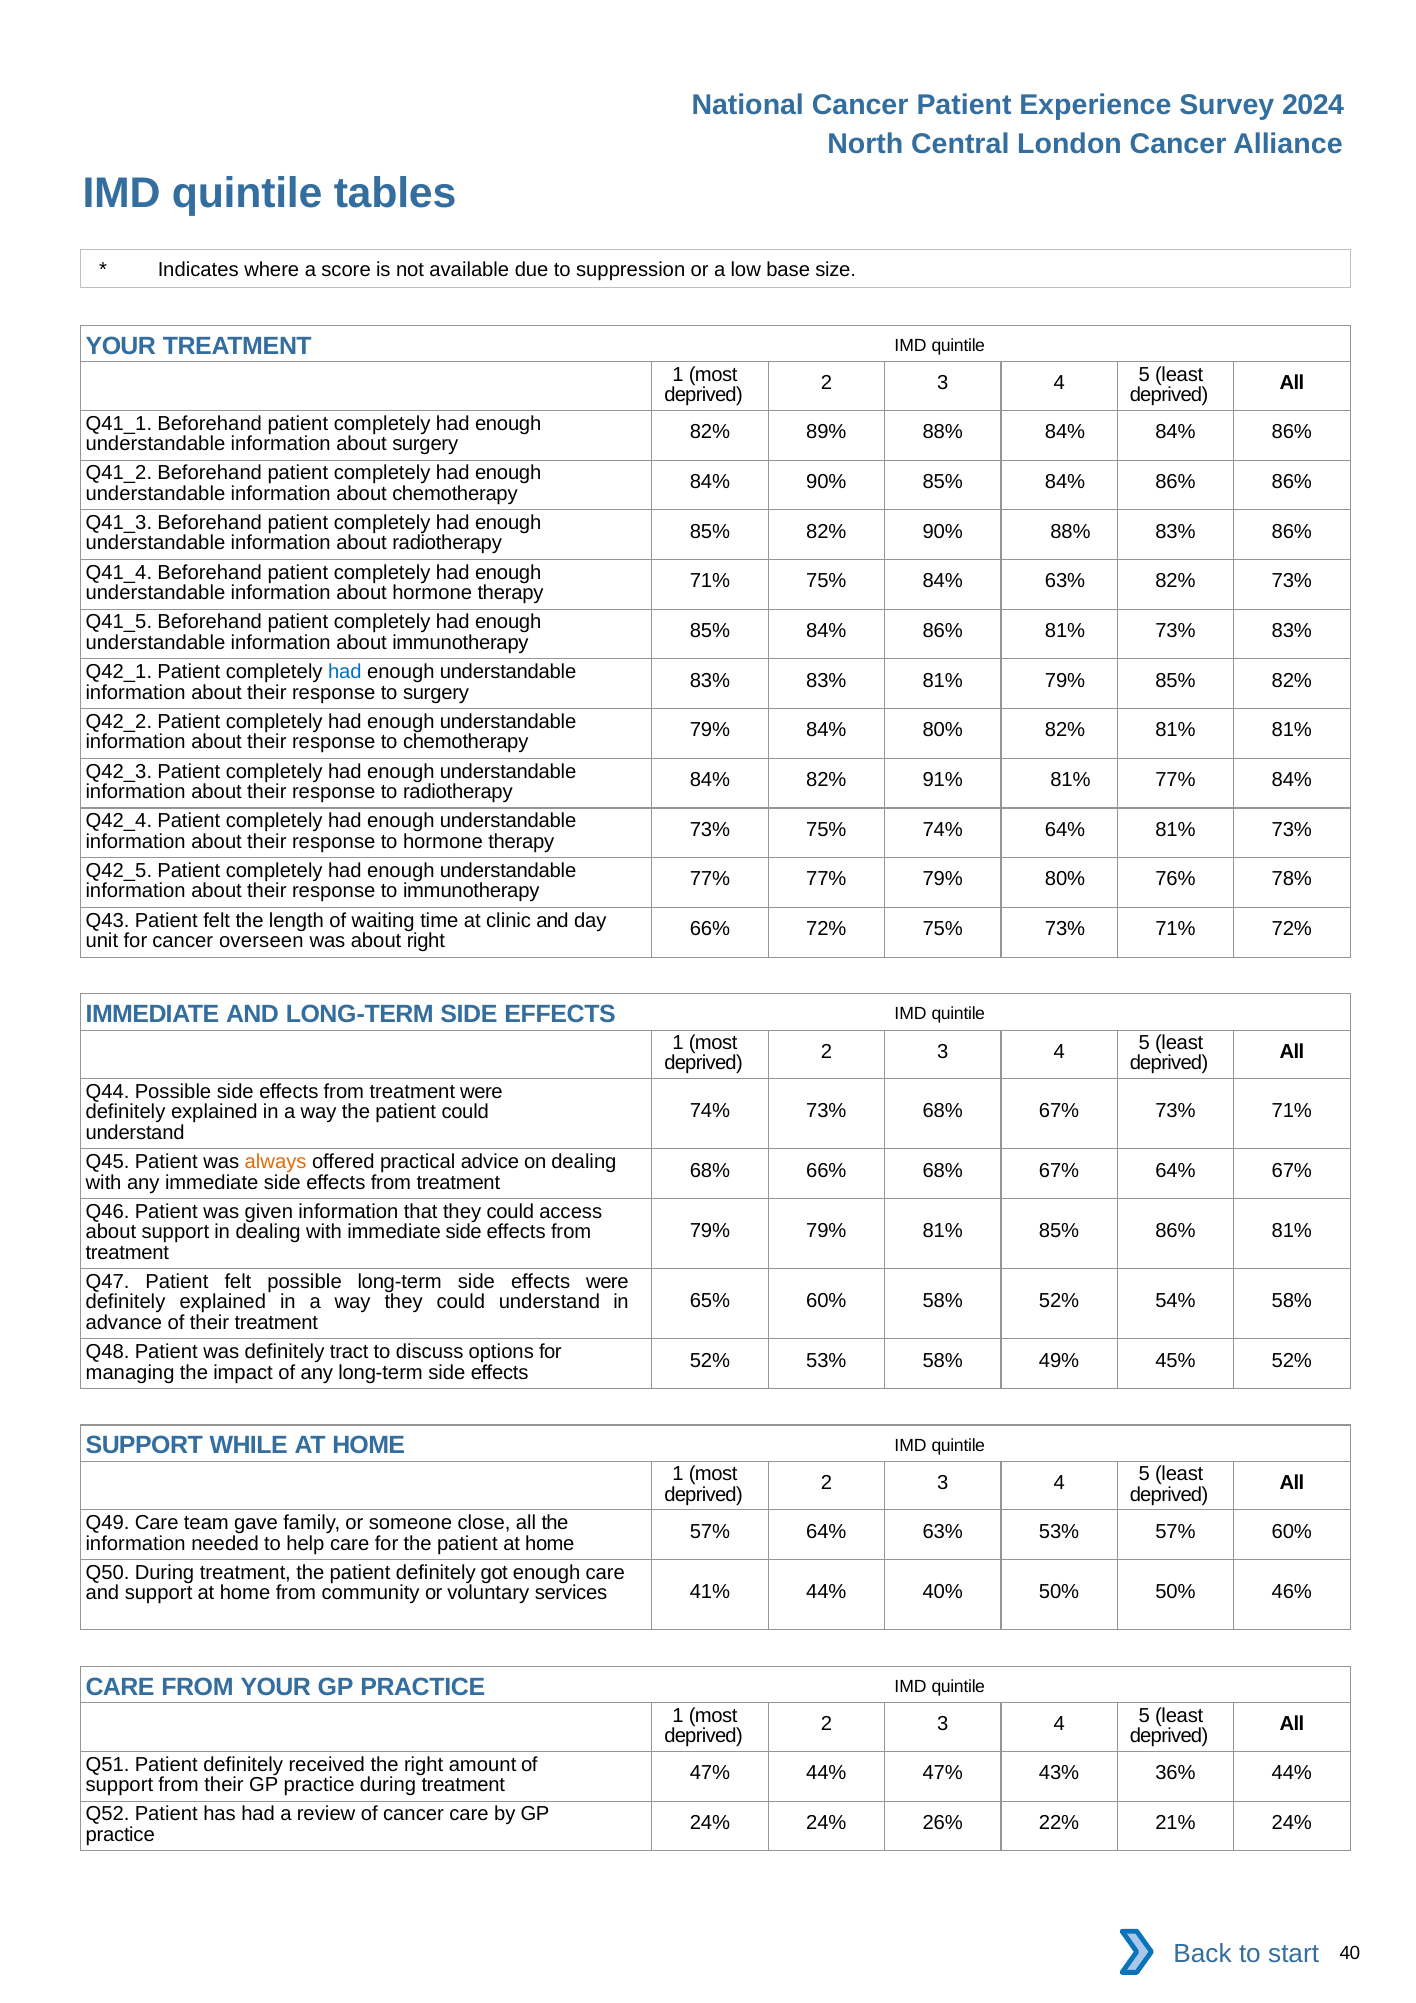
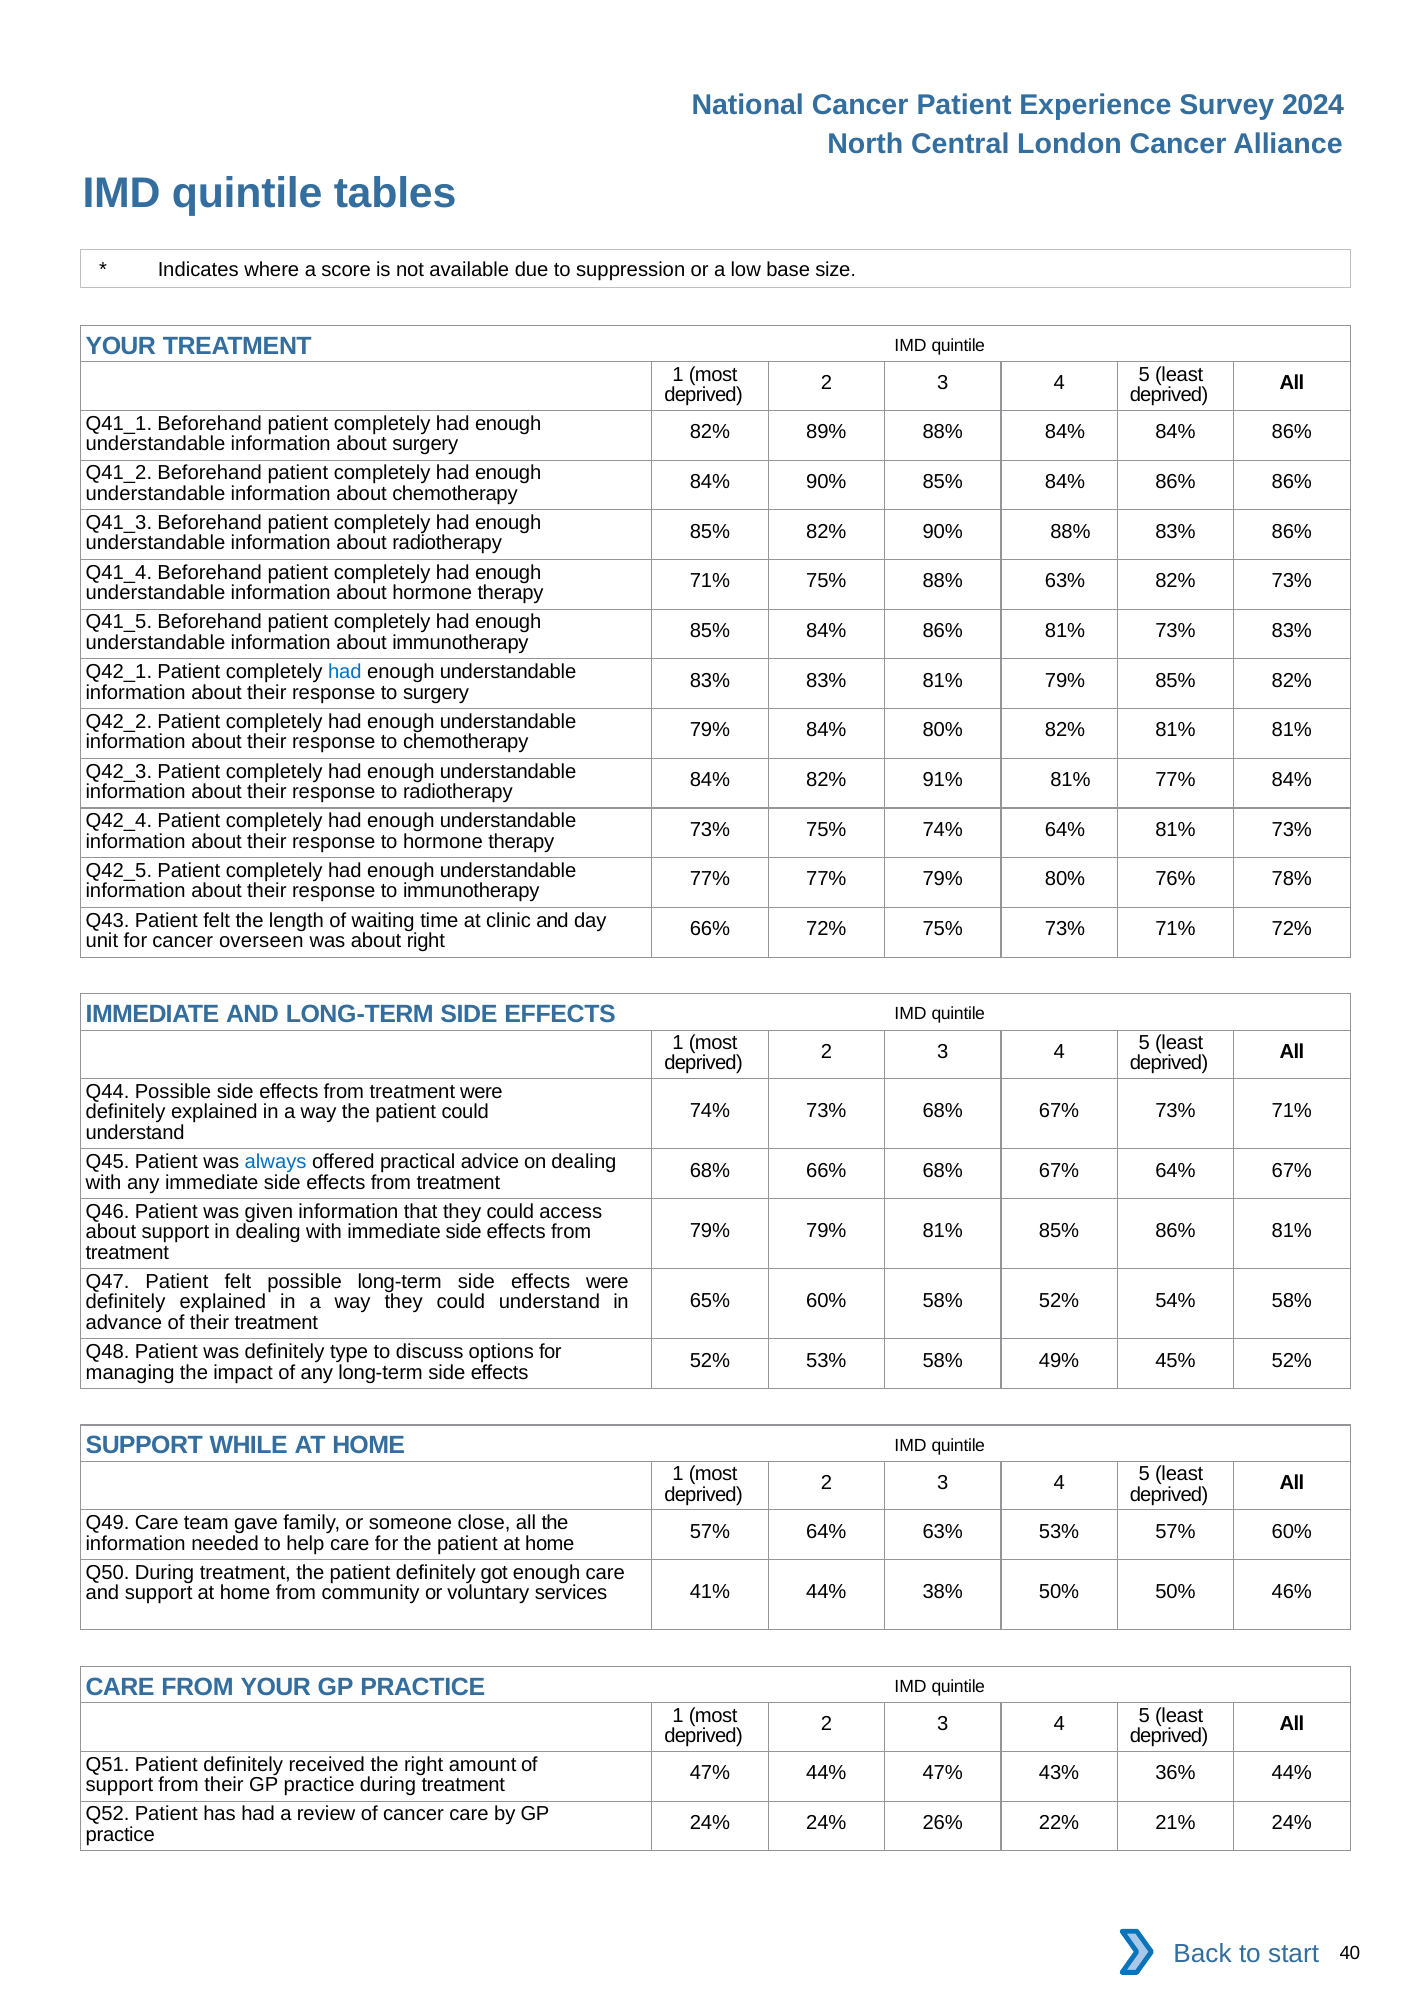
75% 84%: 84% -> 88% (943, 581)
always colour: orange -> blue (276, 1162)
tract: tract -> type (349, 1353)
40%: 40% -> 38% (943, 1592)
